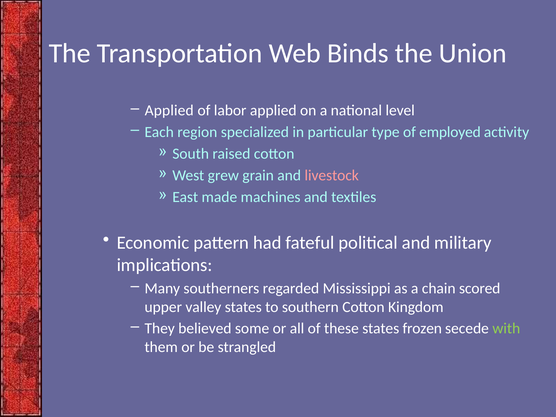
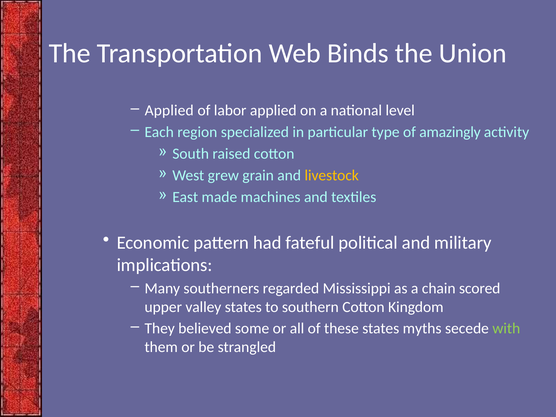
employed: employed -> amazingly (450, 132)
livestock colour: pink -> yellow (332, 175)
frozen: frozen -> myths (422, 329)
